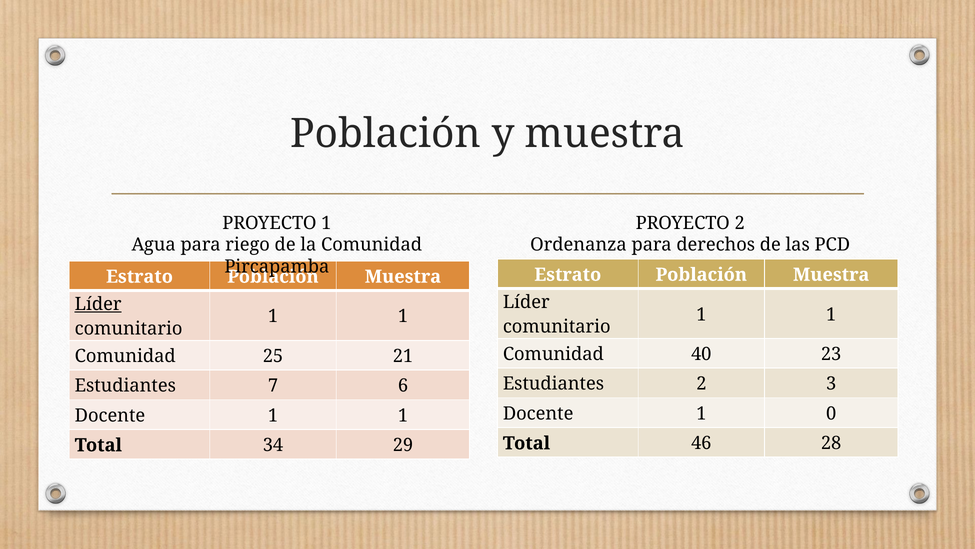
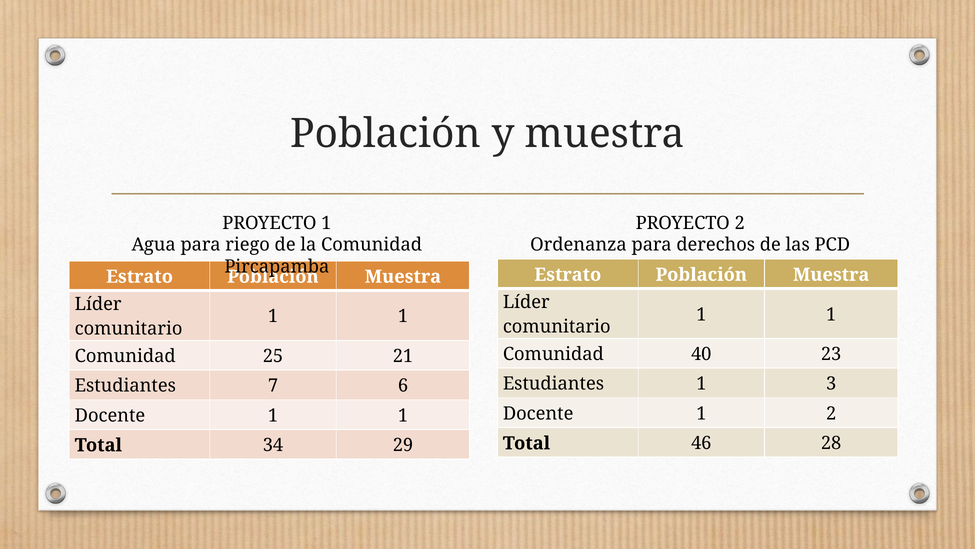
Líder underline: present -> none (98, 304)
Estudiantes 2: 2 -> 1 (701, 384)
1 0: 0 -> 2 (831, 413)
